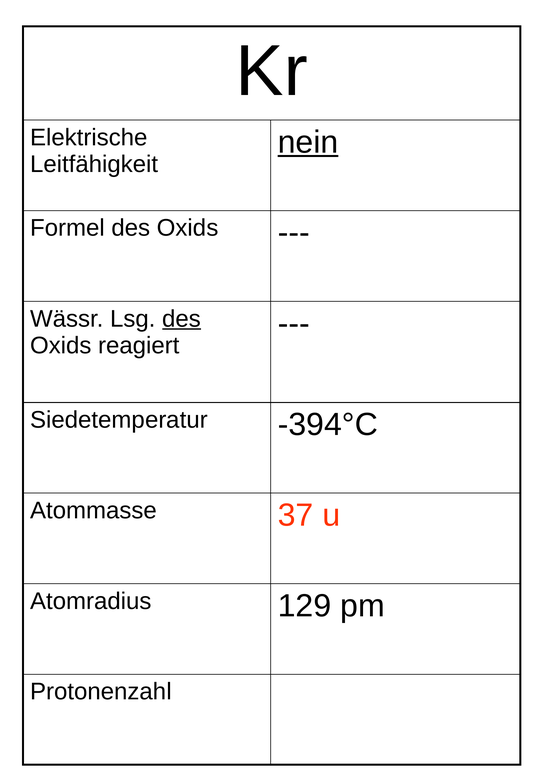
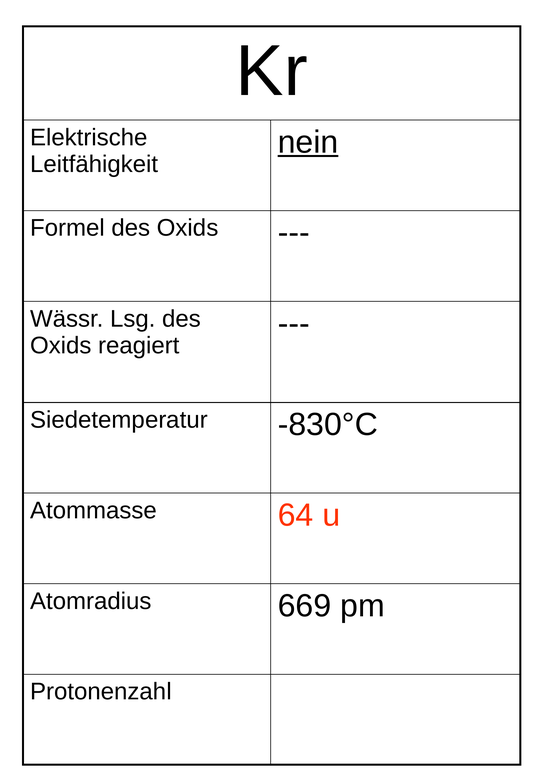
des underline: present -> none (182, 319)
-394°C: -394°C -> -830°C (328, 424)
37: 37 -> 64 (296, 515)
129: 129 -> 669 (305, 605)
